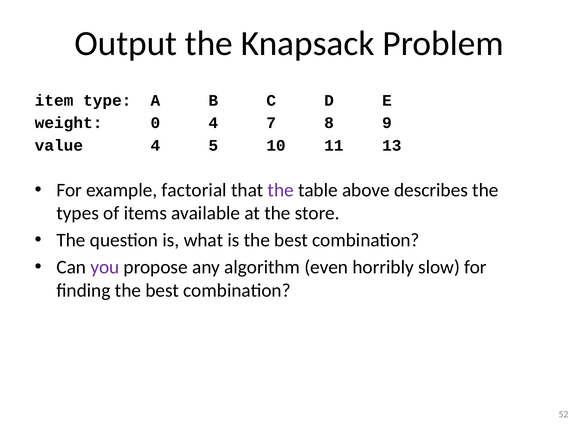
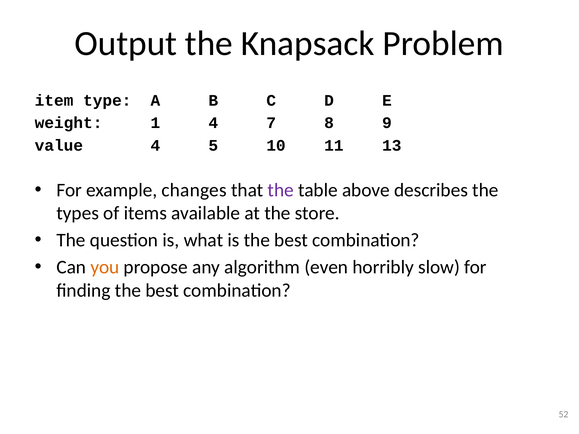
0: 0 -> 1 (155, 123)
factorial: factorial -> changes (194, 190)
you colour: purple -> orange (105, 267)
